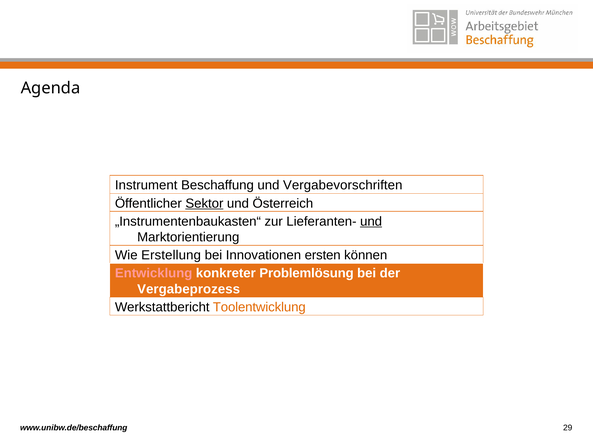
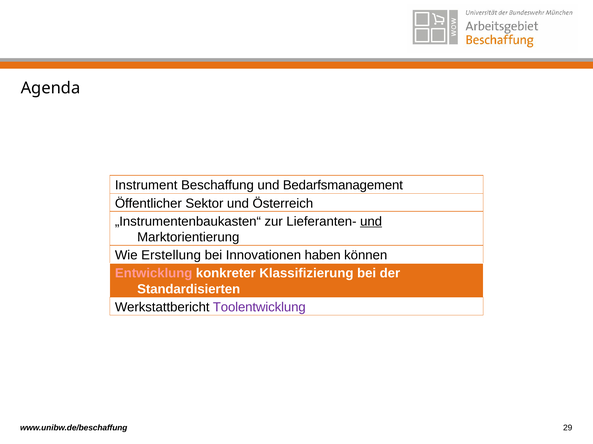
Vergabevorschriften: Vergabevorschriften -> Bedarfsmanagement (343, 186)
Sektor underline: present -> none (204, 204)
ersten: ersten -> haben (323, 256)
Problemlösung: Problemlösung -> Klassifizierung (306, 274)
Vergabeprozess: Vergabeprozess -> Standardisierten (189, 290)
Toolentwicklung colour: orange -> purple (259, 308)
